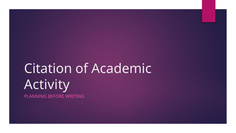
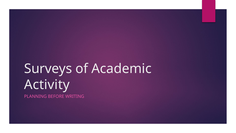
Citation: Citation -> Surveys (48, 69)
